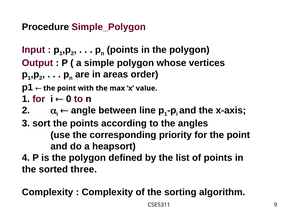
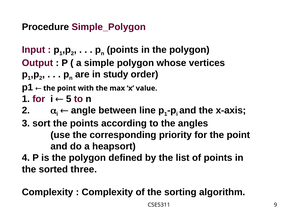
areas: areas -> study (116, 74)
0: 0 -> 5 (69, 99)
